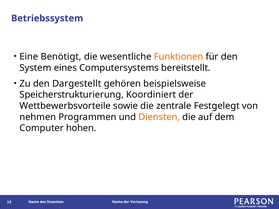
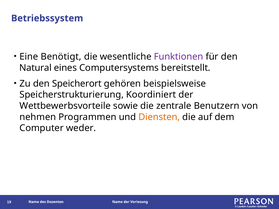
Funktionen colour: orange -> purple (179, 57)
System: System -> Natural (36, 68)
Dargestellt: Dargestellt -> Speicherort (77, 84)
Festgelegt: Festgelegt -> Benutzern (217, 106)
hohen: hohen -> weder (81, 128)
